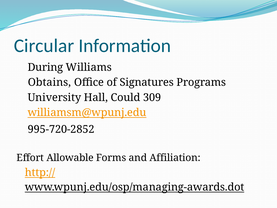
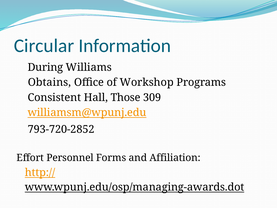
Signatures: Signatures -> Workshop (147, 82)
University: University -> Consistent (54, 97)
Could: Could -> Those (126, 97)
995-720-2852: 995-720-2852 -> 793-720-2852 (61, 129)
Allowable: Allowable -> Personnel (70, 158)
